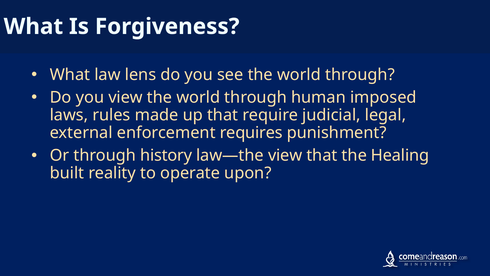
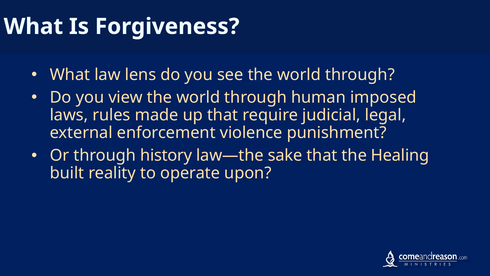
requires: requires -> violence (251, 133)
law—the view: view -> sake (285, 155)
